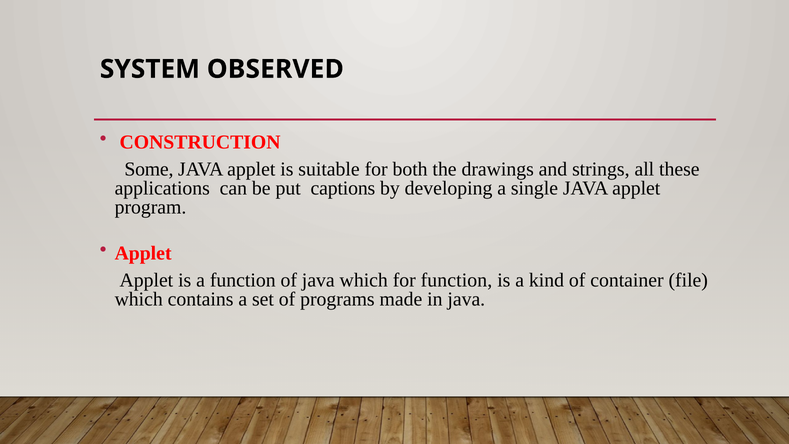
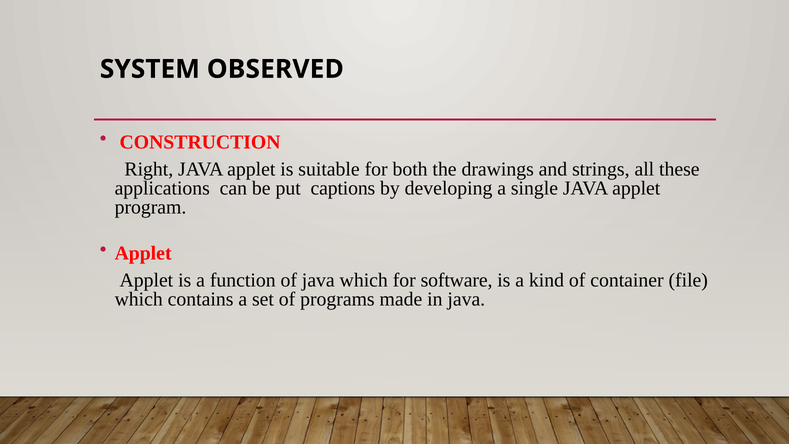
Some: Some -> Right (149, 169)
for function: function -> software (457, 280)
